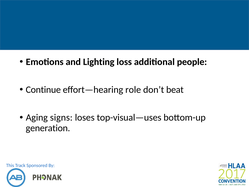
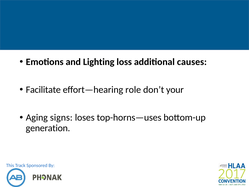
people: people -> causes (192, 62)
Continue: Continue -> Facilitate (43, 90)
beat: beat -> your (175, 90)
top-visual—uses: top-visual—uses -> top-horns—uses (129, 117)
